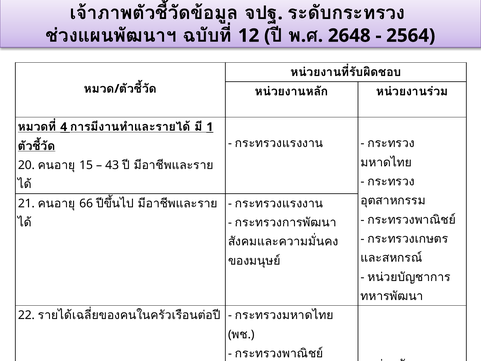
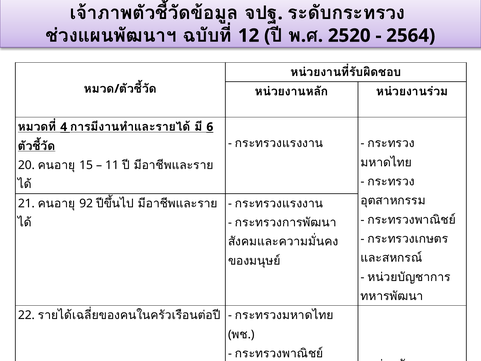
2648: 2648 -> 2520 (349, 36)
1: 1 -> 6 (210, 127)
43: 43 -> 11 (112, 165)
66: 66 -> 92 (86, 203)
